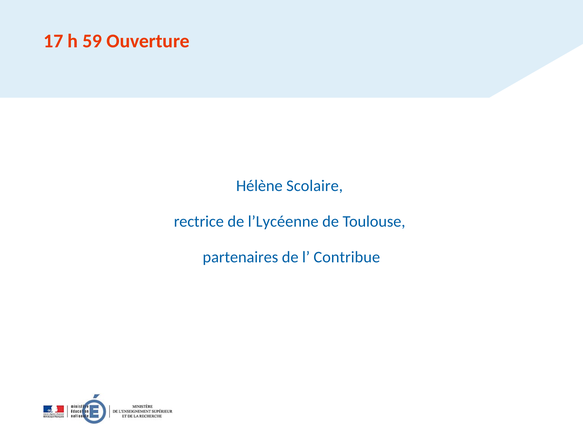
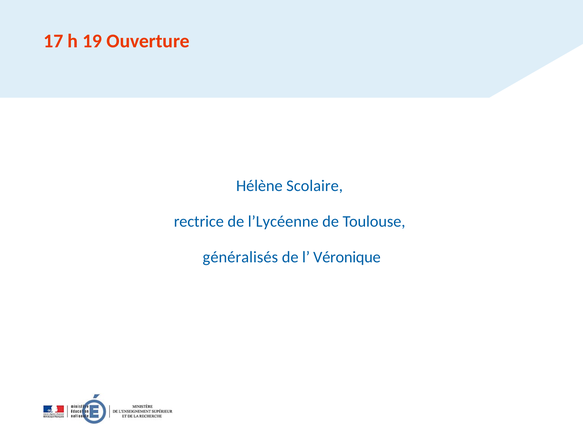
59: 59 -> 19 (92, 41)
partenaires: partenaires -> généralisés (240, 257)
Contribue: Contribue -> Véronique (347, 257)
